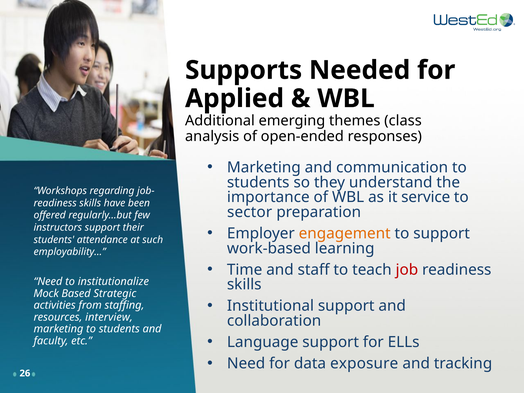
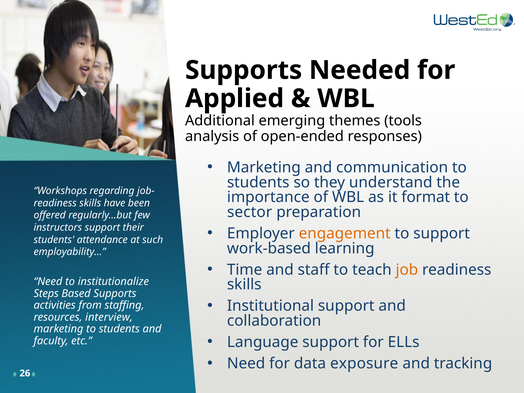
class: class -> tools (403, 121)
service: service -> format (426, 197)
job colour: red -> orange (407, 270)
Mock: Mock -> Steps (46, 294)
Based Strategic: Strategic -> Supports (115, 294)
